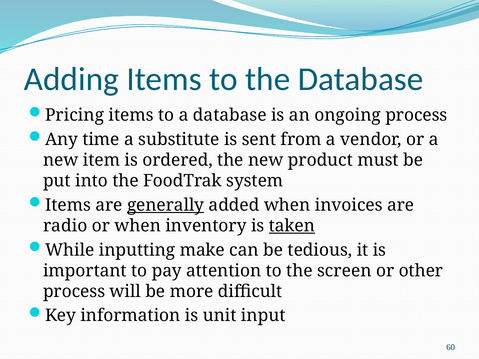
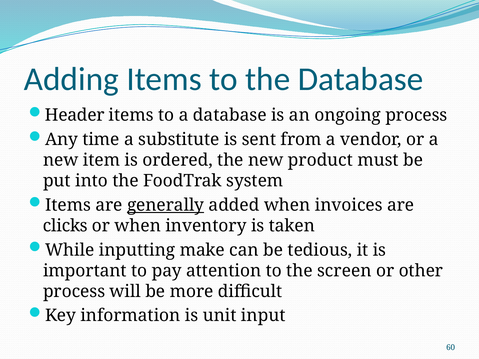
Pricing: Pricing -> Header (75, 115)
radio: radio -> clicks (65, 226)
taken underline: present -> none (292, 226)
